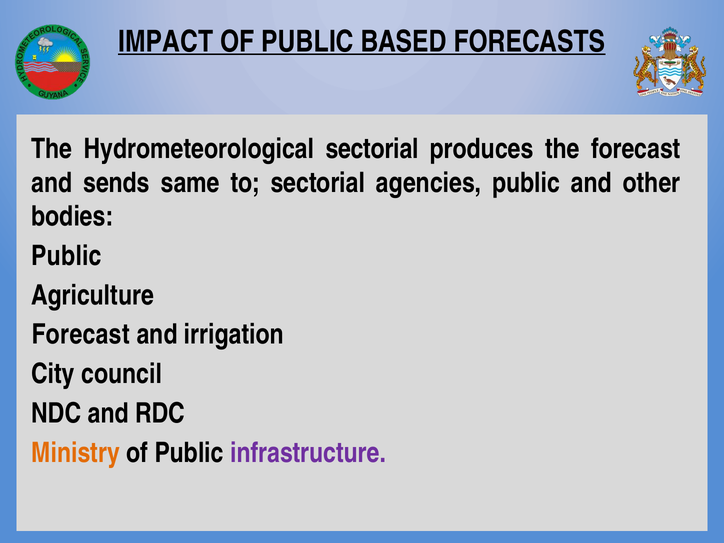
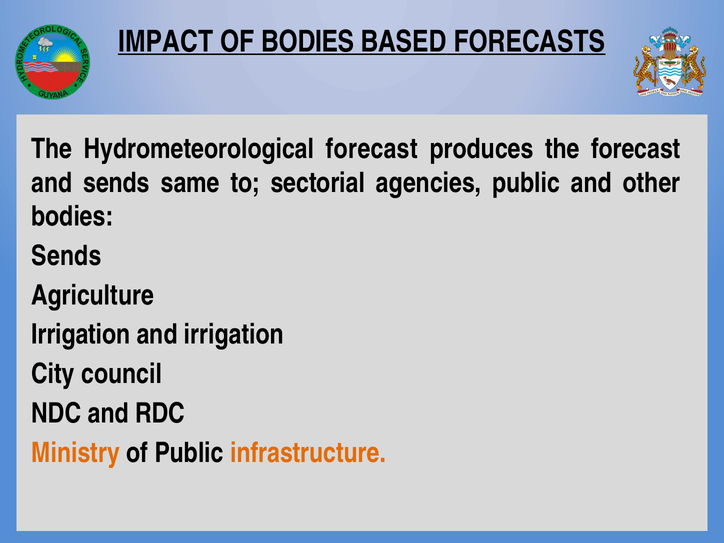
PUBLIC: PUBLIC -> BODIES (308, 42)
Hydrometeorological sectorial: sectorial -> forecast (372, 149)
Public: Public -> Sends (67, 256)
Forecast: Forecast -> Irrigation (81, 335)
infrastructure colour: purple -> orange (308, 453)
